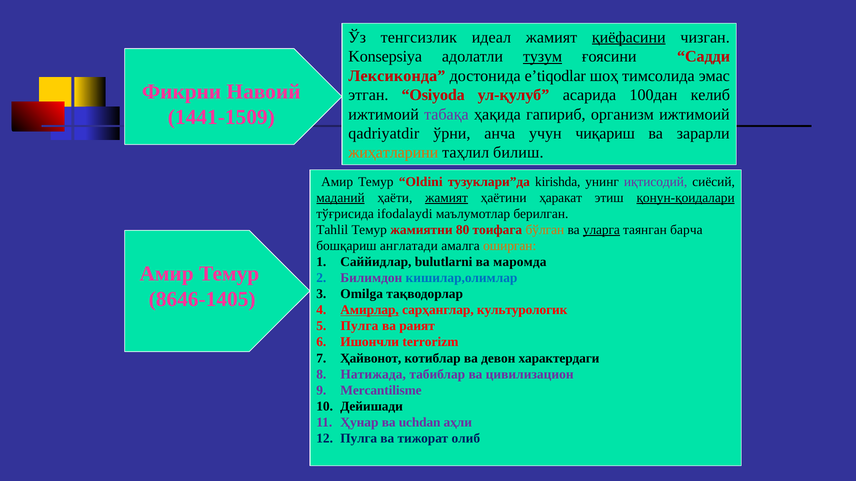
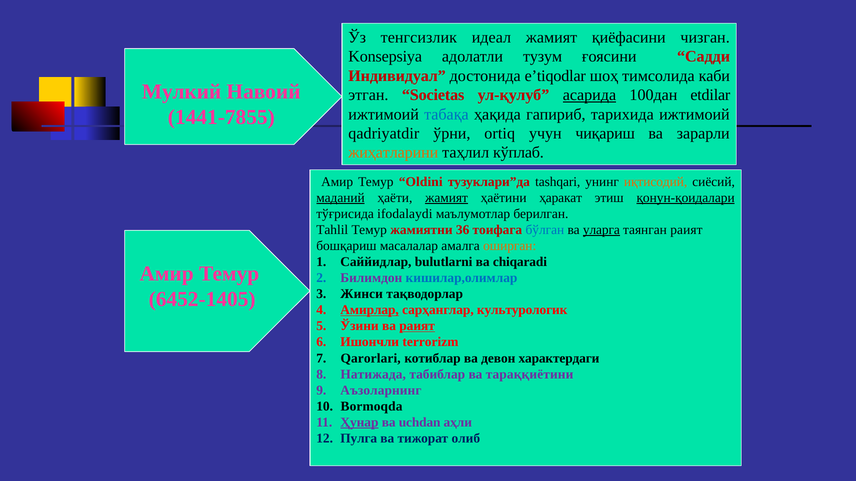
қиёфасини underline: present -> none (629, 37)
тузум underline: present -> none (543, 57)
Лексиконда: Лексиконда -> Индивидуал (397, 76)
эмас: эмас -> каби (714, 76)
Фикрни: Фикрни -> Мулкий (182, 92)
Osiyoda: Osiyoda -> Societas (433, 95)
асарида underline: none -> present (589, 95)
келиб: келиб -> etdilar (710, 95)
табақа colour: purple -> blue (446, 114)
организм: организм -> тарихида (622, 114)
1441-1509: 1441-1509 -> 1441-7855 (221, 117)
анча: анча -> ortiq (500, 134)
билиш: билиш -> кўплаб (518, 153)
kirishda: kirishda -> tashqari (558, 182)
иқтисодий colour: purple -> orange (656, 182)
80: 80 -> 36 (463, 230)
бўлган colour: orange -> blue (545, 230)
таянган барча: барча -> раият (686, 230)
англатади: англатади -> масалалар (409, 246)
маромда: маромда -> chiqaradi (520, 262)
Omilga: Omilga -> Жинси (362, 294)
8646-1405: 8646-1405 -> 6452-1405 (202, 299)
Пулга: Пулга -> Ўзини (360, 326)
раият underline: none -> present (417, 326)
Ҳайвонот: Ҳайвонот -> Qarorlari (371, 358)
цивилизацион: цивилизацион -> тараққиётини (530, 375)
Mercantilisme: Mercantilisme -> Аъзоларнинг (381, 391)
Дейишади: Дейишади -> Bormoqda (372, 407)
Ҳунар underline: none -> present (359, 423)
